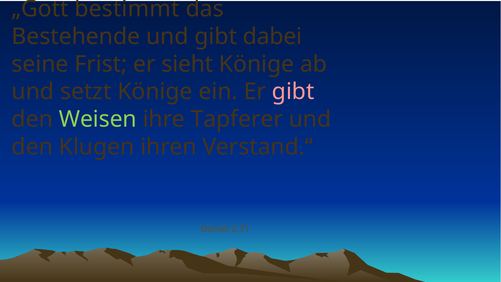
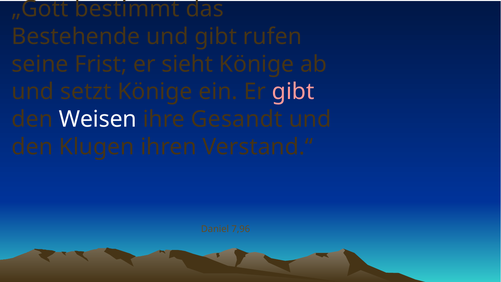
dabei: dabei -> rufen (272, 37)
Weisen colour: light green -> white (98, 119)
Tapferer: Tapferer -> Gesandt (237, 119)
2,71: 2,71 -> 7,96 (241, 229)
